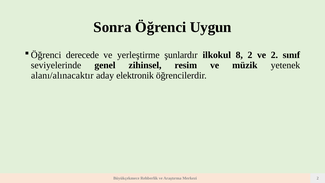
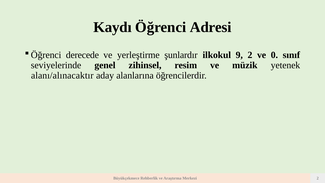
Sonra: Sonra -> Kaydı (113, 27)
Uygun: Uygun -> Adresi (211, 27)
8: 8 -> 9 (239, 55)
ve 2: 2 -> 0 (274, 55)
elektronik: elektronik -> alanlarına (135, 75)
